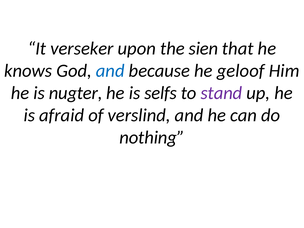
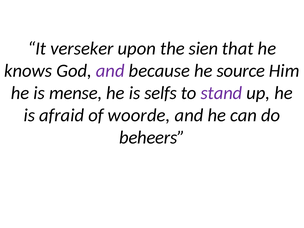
and colour: blue -> purple (110, 71)
geloof: geloof -> source (241, 71)
nugter: nugter -> mense (76, 93)
verslind: verslind -> woorde (139, 115)
nothing: nothing -> beheers (152, 138)
